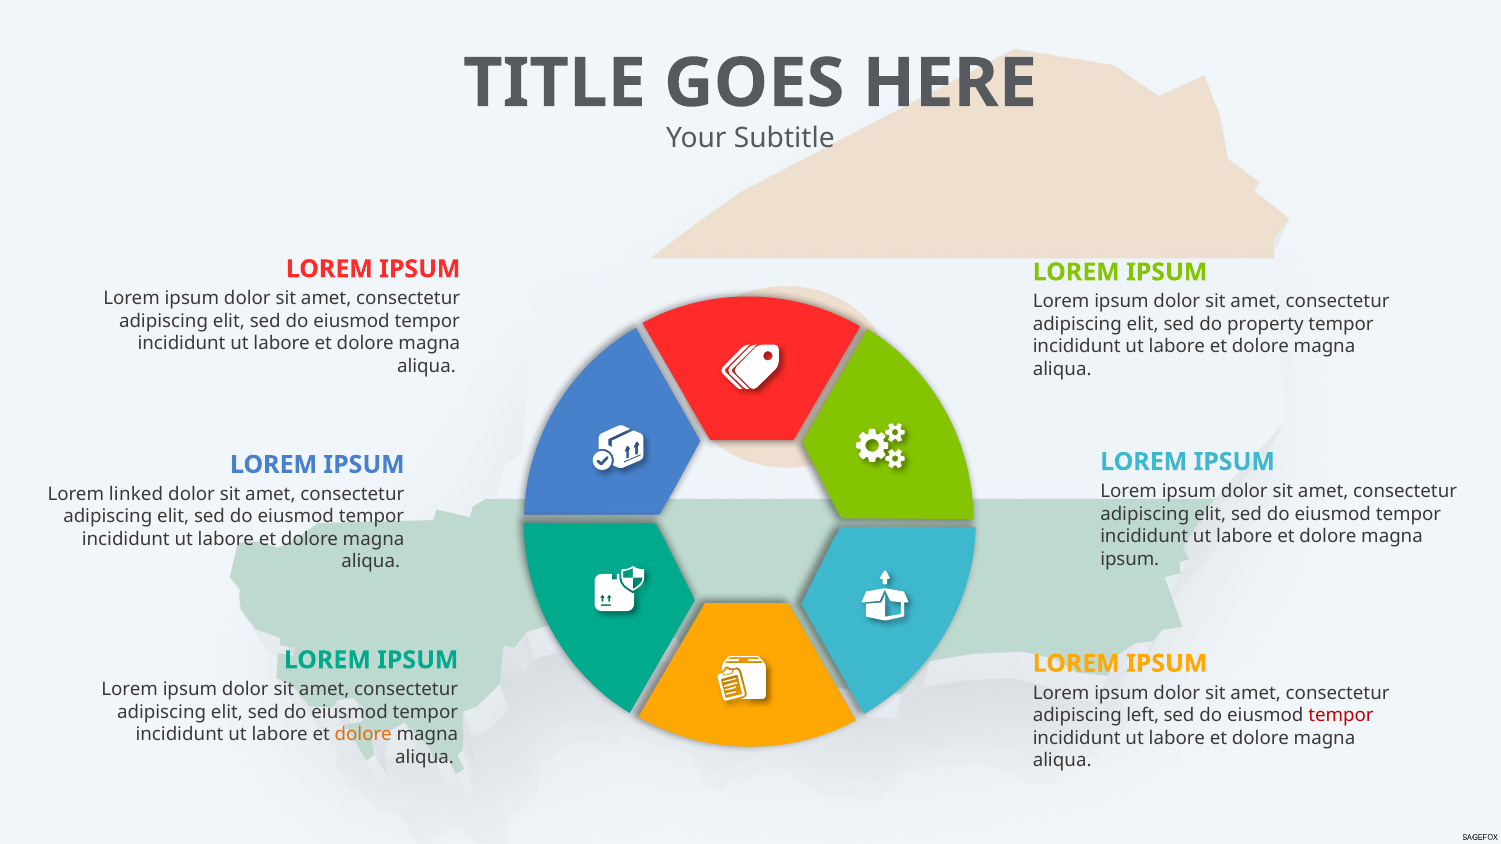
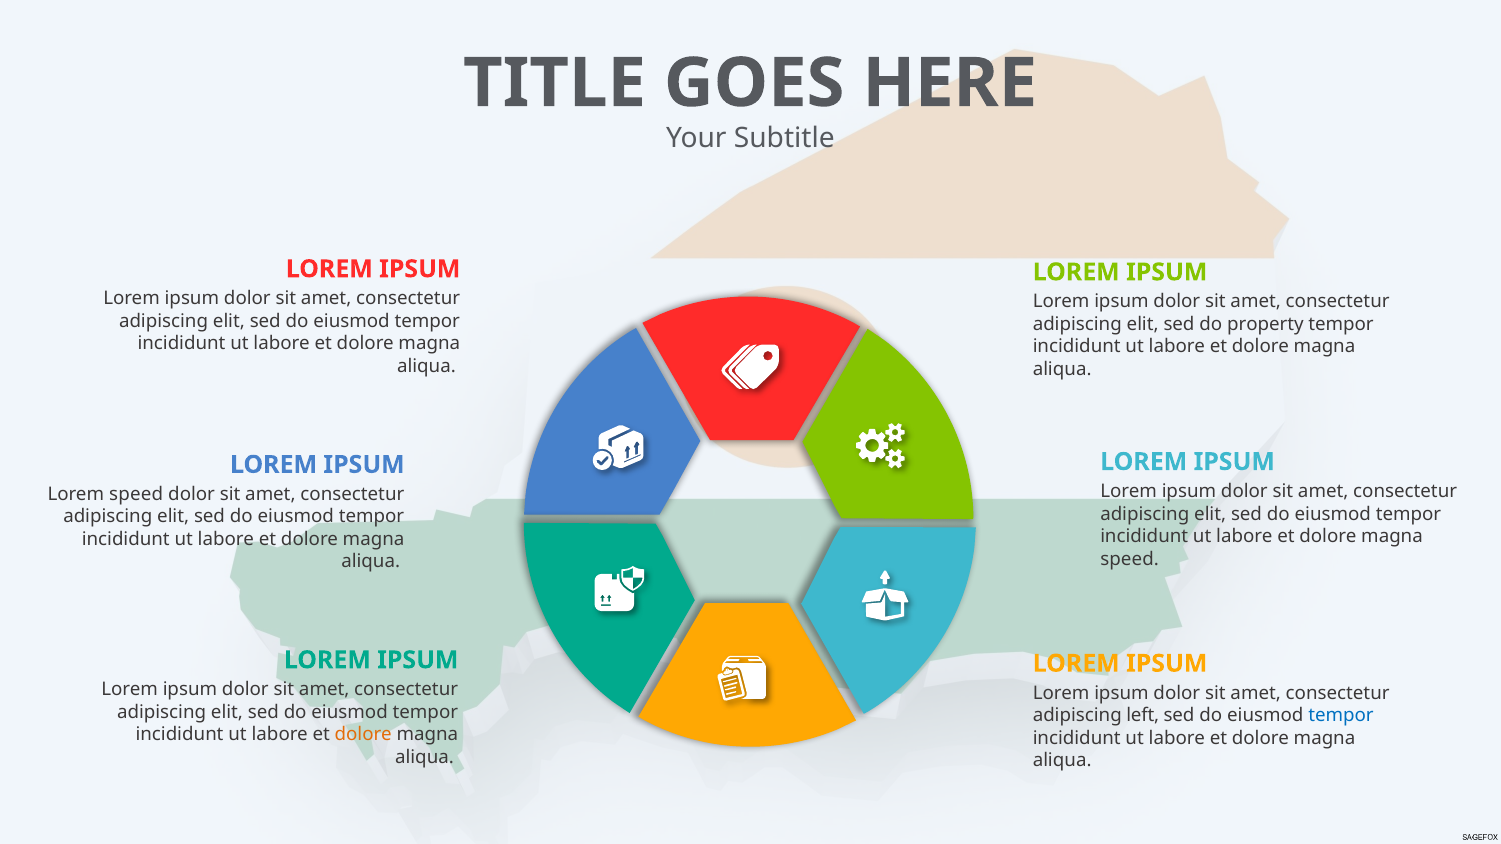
Lorem linked: linked -> speed (136, 494)
ipsum: ipsum -> speed (1130, 559)
tempor colour: red -> blue (1341, 716)
